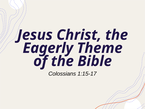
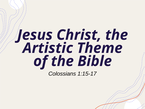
Eagerly: Eagerly -> Artistic (48, 48)
